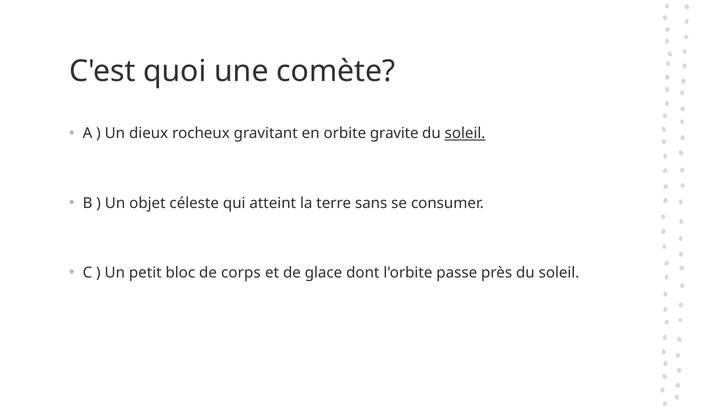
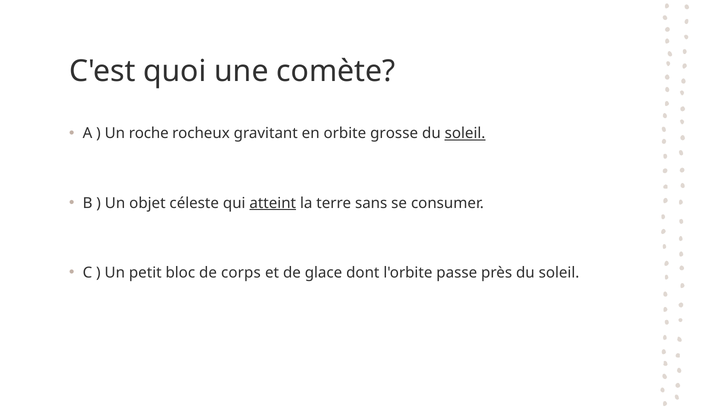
dieux: dieux -> roche (149, 133)
gravite: gravite -> grosse (394, 133)
atteint underline: none -> present (273, 203)
